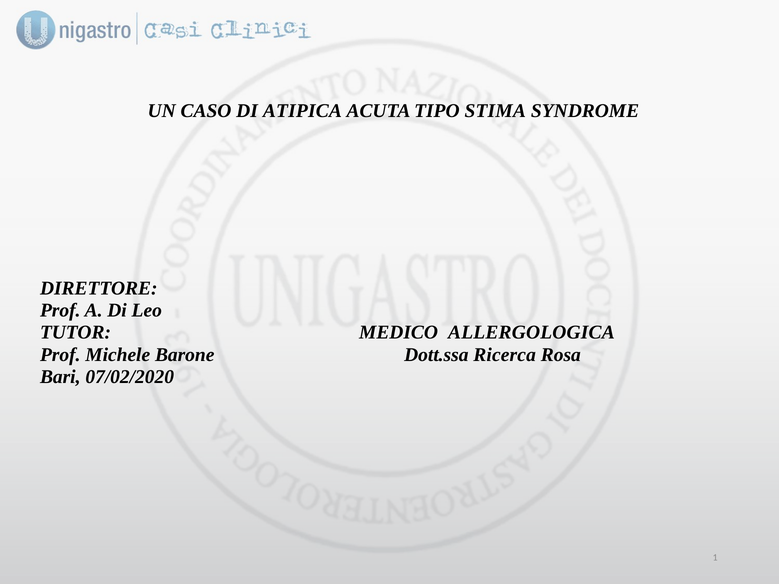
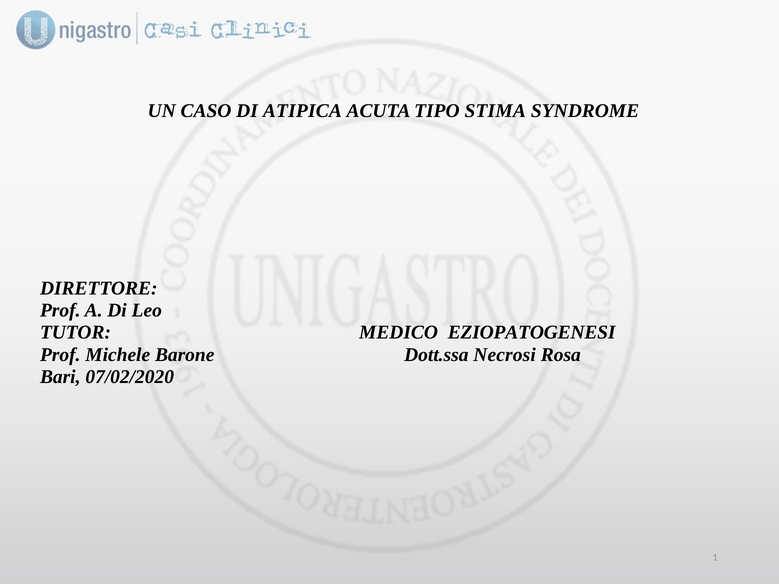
ALLERGOLOGICA: ALLERGOLOGICA -> EZIOPATOGENESI (532, 333)
Ricerca: Ricerca -> Necrosi (505, 355)
